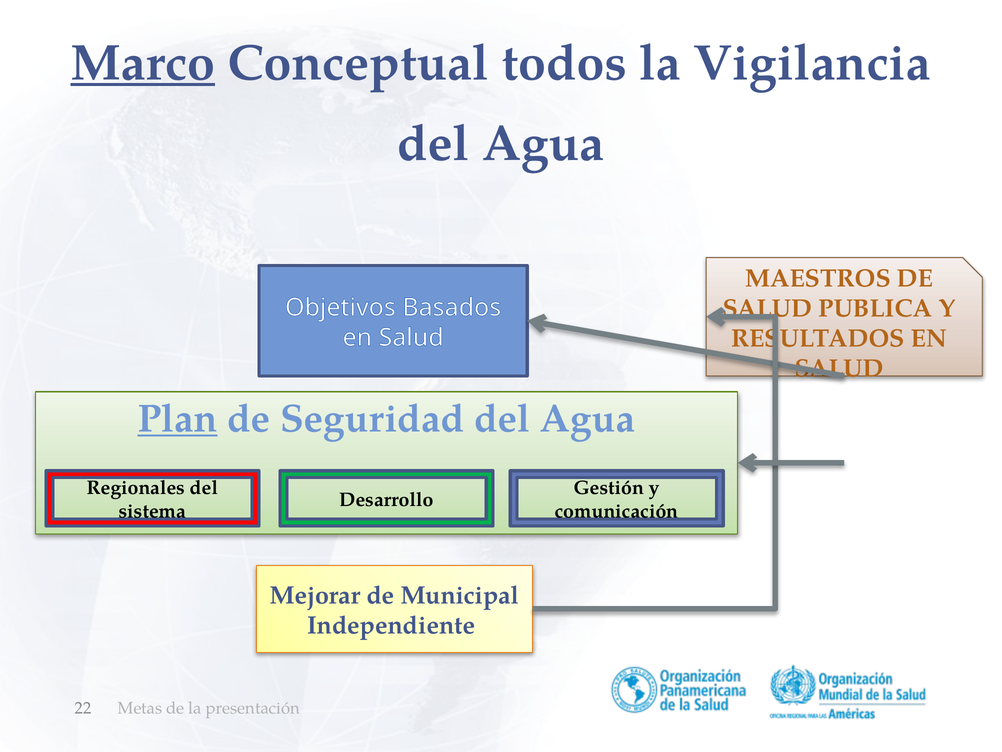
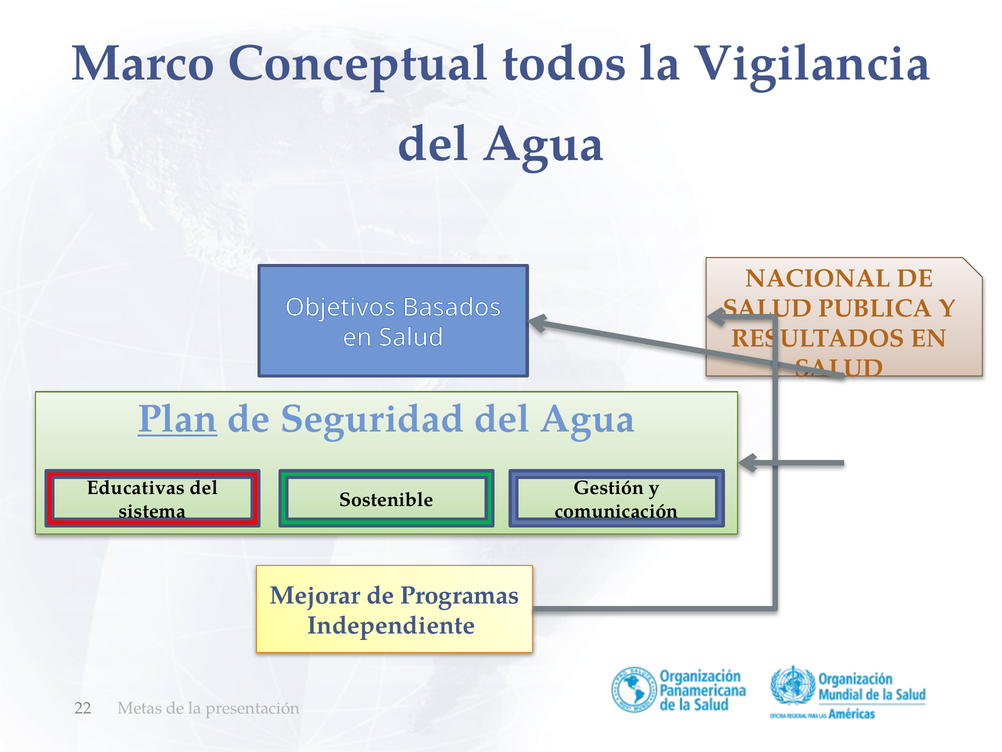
Marco underline: present -> none (143, 63)
MAESTROS: MAESTROS -> NACIONAL (818, 278)
Regionales: Regionales -> Educativas (136, 488)
Desarrollo: Desarrollo -> Sostenible (386, 499)
Municipal: Municipal -> Programas (460, 595)
